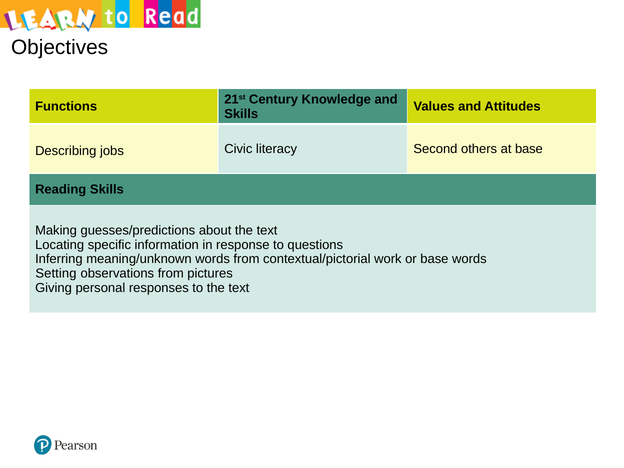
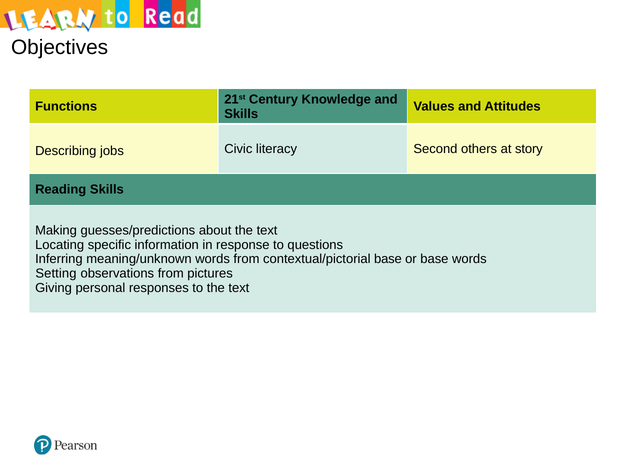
at base: base -> story (529, 149)
contextual/pictorial work: work -> base (388, 259)
